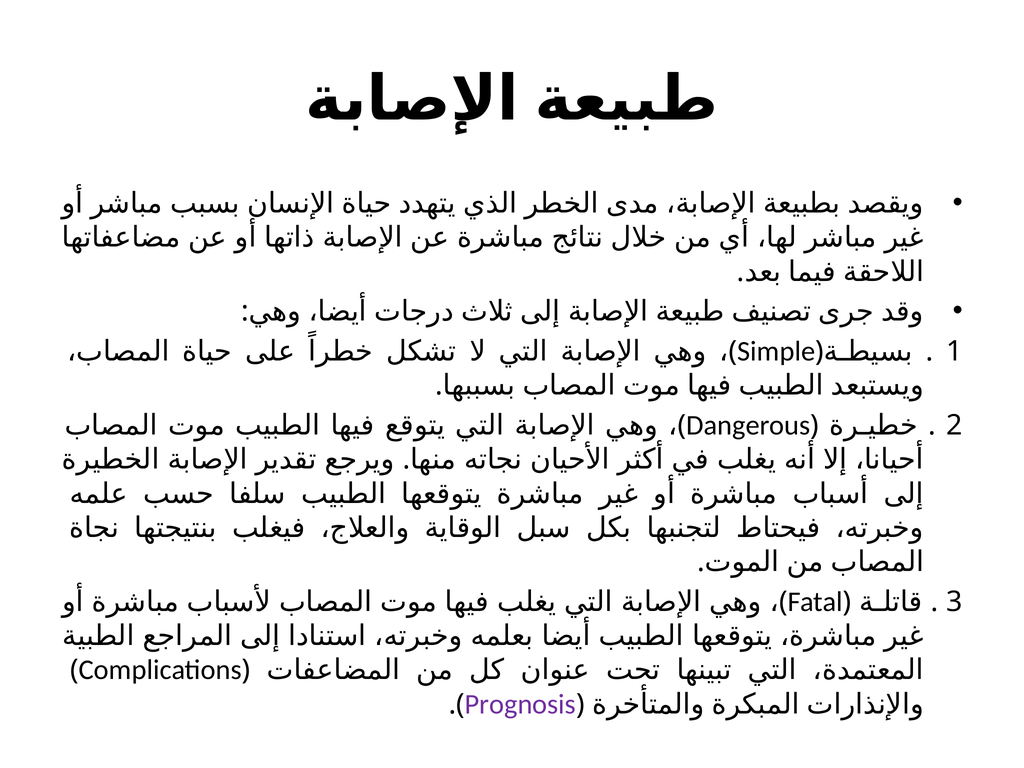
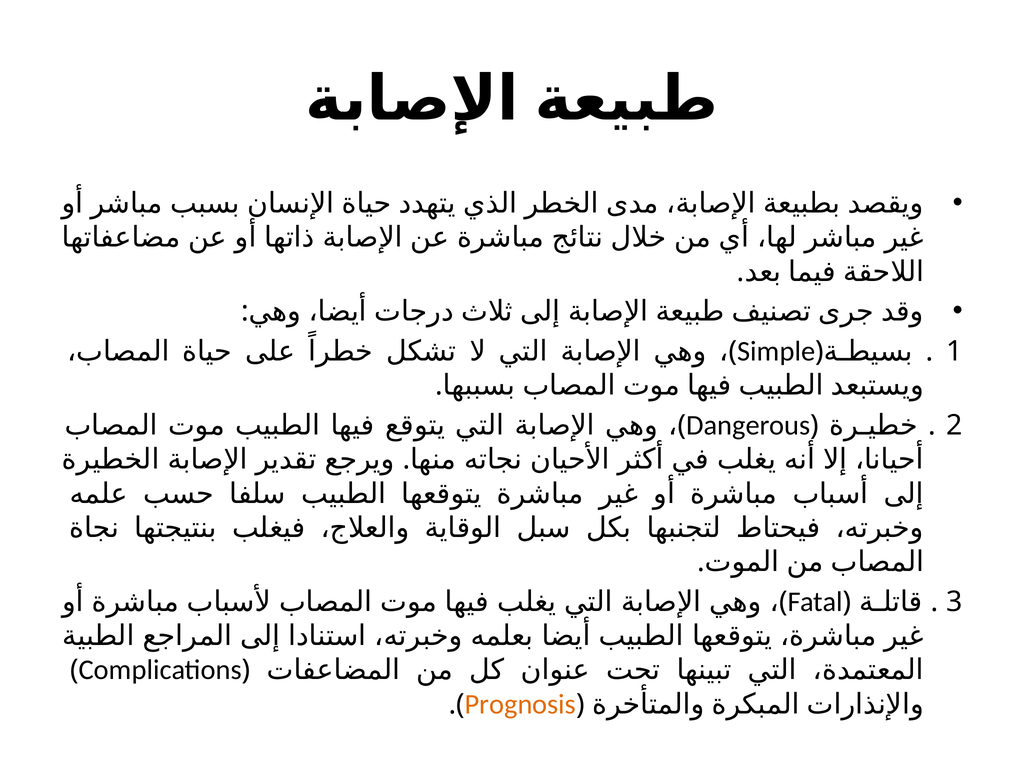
Prognosis colour: purple -> orange (520, 704)
